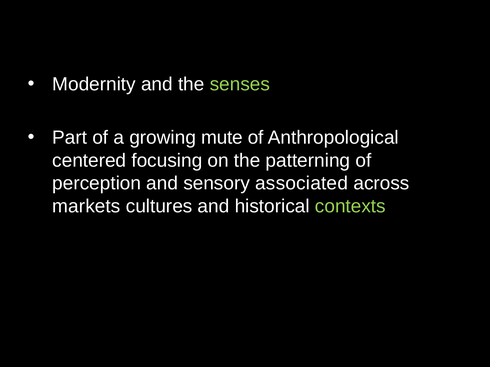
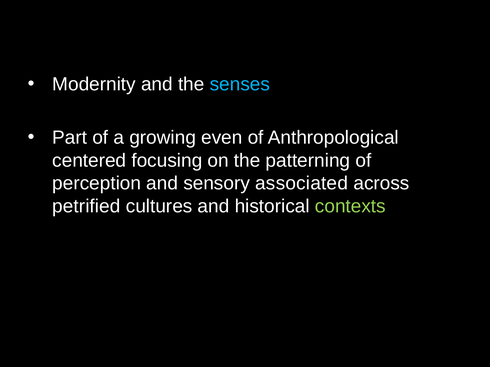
senses colour: light green -> light blue (240, 84)
mute: mute -> even (222, 138)
markets: markets -> petrified (86, 207)
